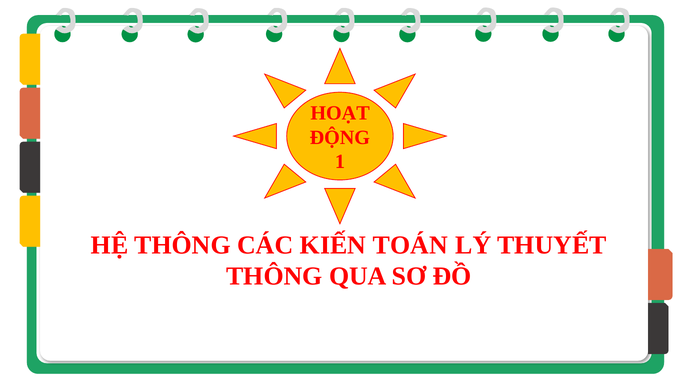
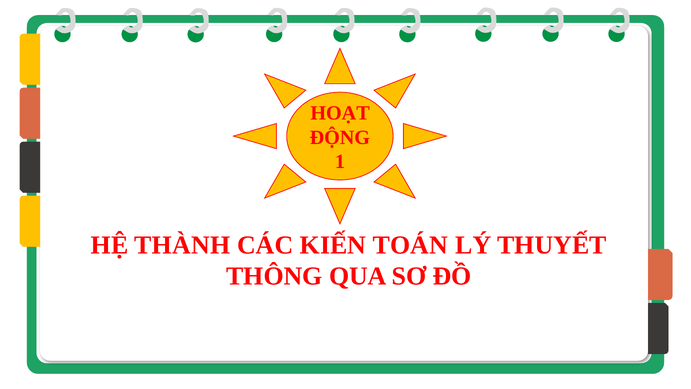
HỆ THÔNG: THÔNG -> THÀNH (182, 245)
